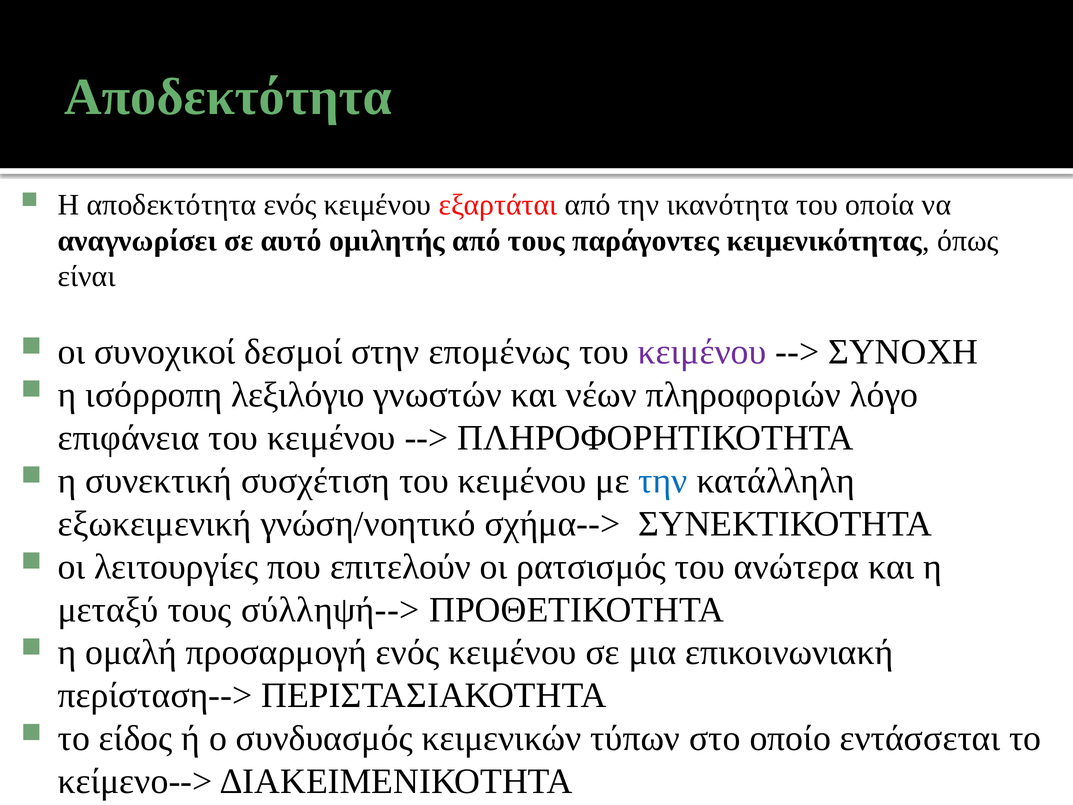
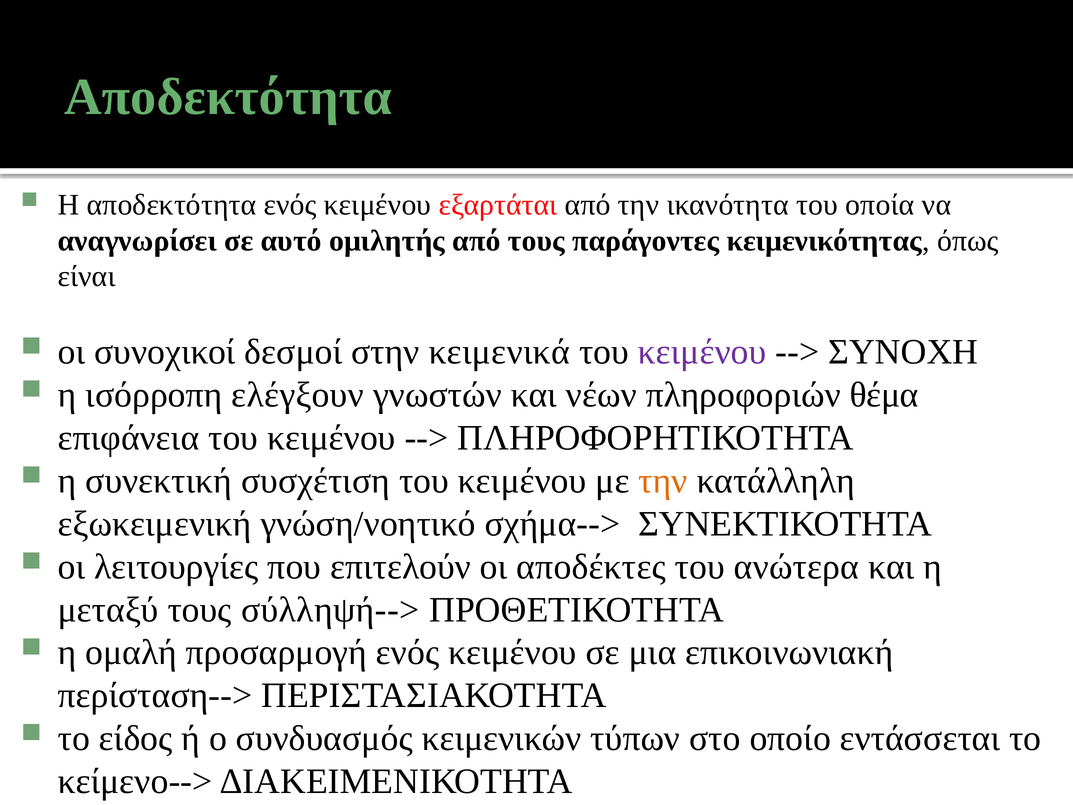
επομένως: επομένως -> κειμενικά (499, 352)
λεξιλόγιο: λεξιλόγιο -> ελέγξουν (298, 395)
λόγο: λόγο -> θέμα (884, 395)
την colour: blue -> orange (663, 481)
ρατσισμός: ρατσισμός -> αποδέκτες (591, 567)
